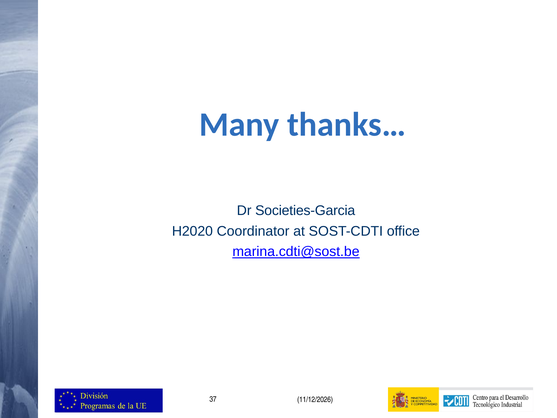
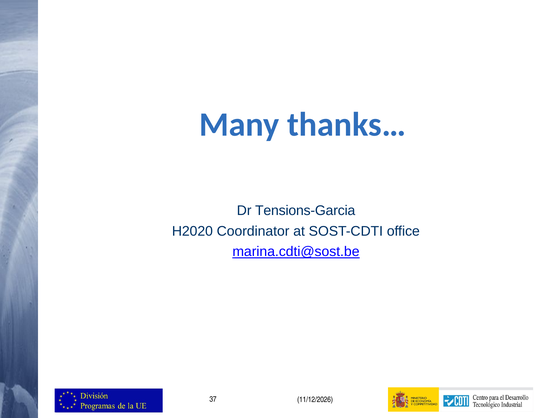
Societies-Garcia: Societies-Garcia -> Tensions-Garcia (305, 210)
